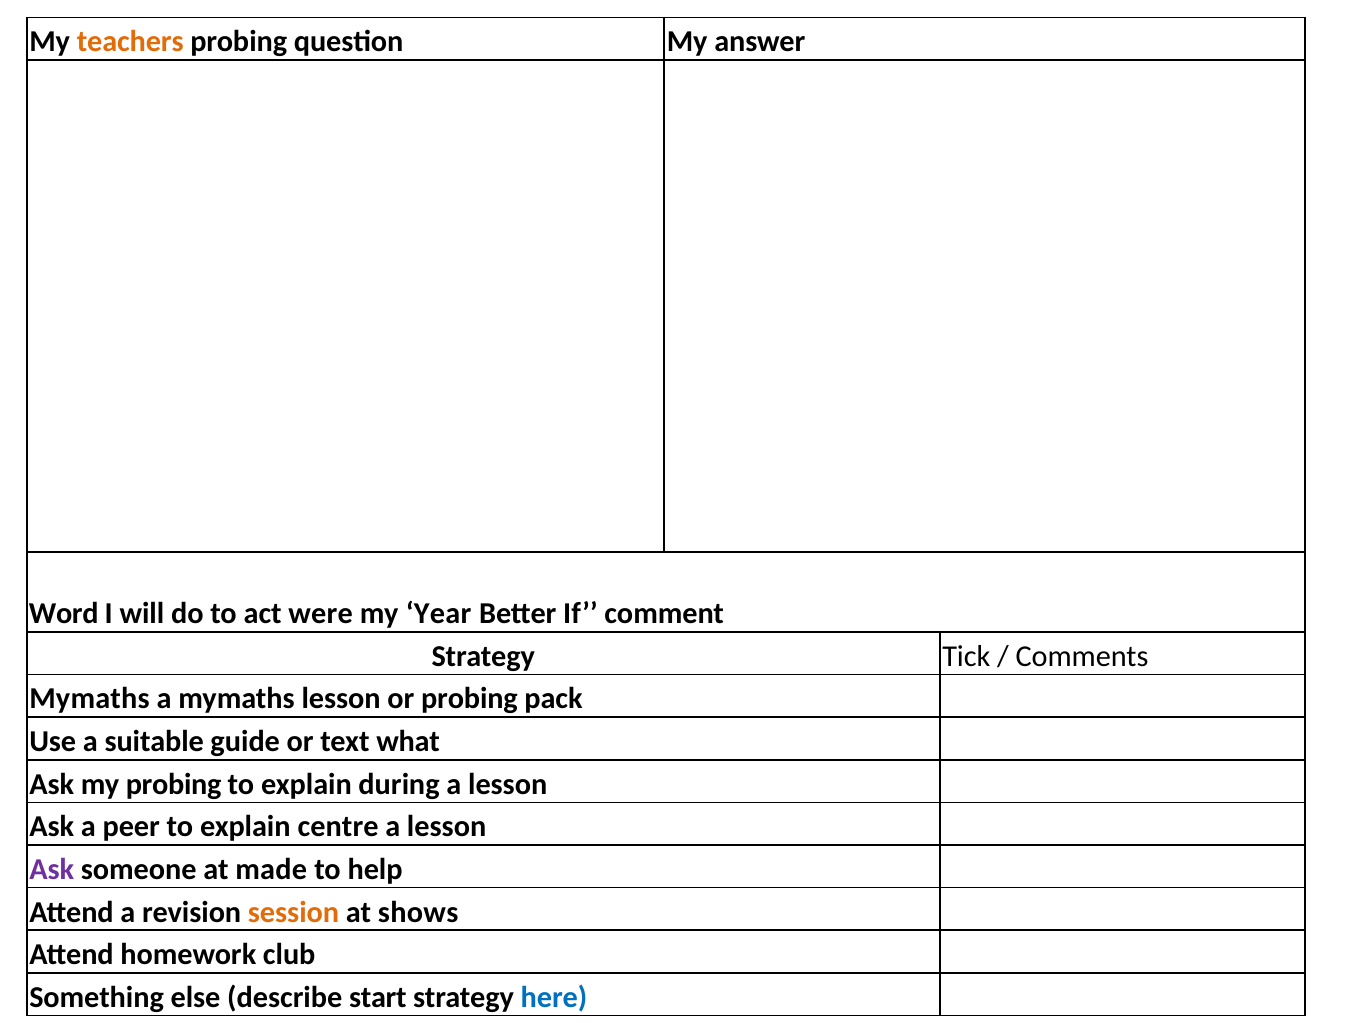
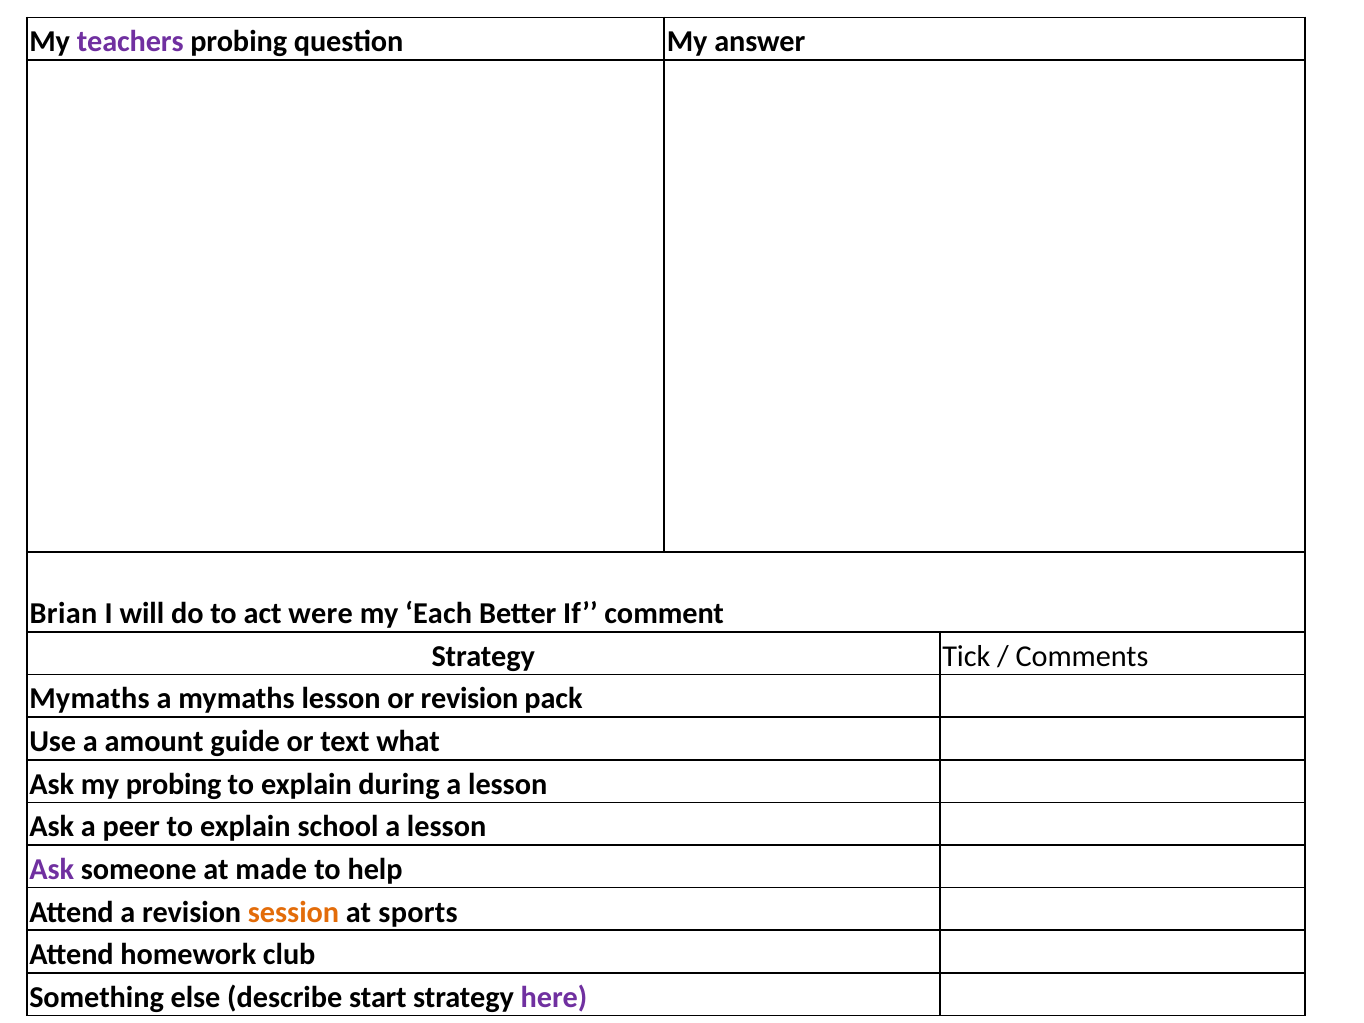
teachers colour: orange -> purple (130, 42)
Word: Word -> Brian (63, 614)
Year: Year -> Each (439, 614)
or probing: probing -> revision (470, 699)
suitable: suitable -> amount (154, 741)
centre: centre -> school (338, 827)
shows: shows -> sports (418, 912)
here colour: blue -> purple (554, 997)
